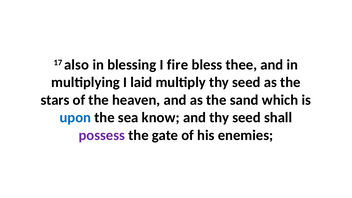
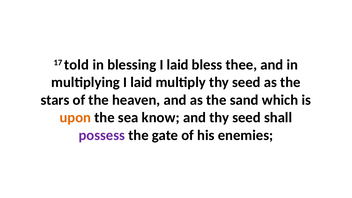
also: also -> told (77, 65)
blessing I fire: fire -> laid (178, 65)
upon colour: blue -> orange (75, 118)
